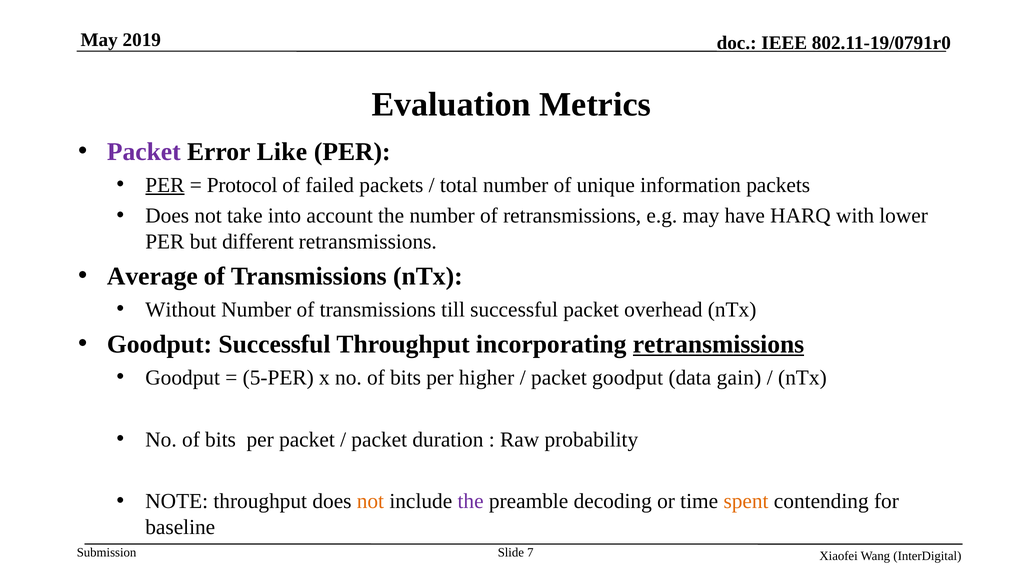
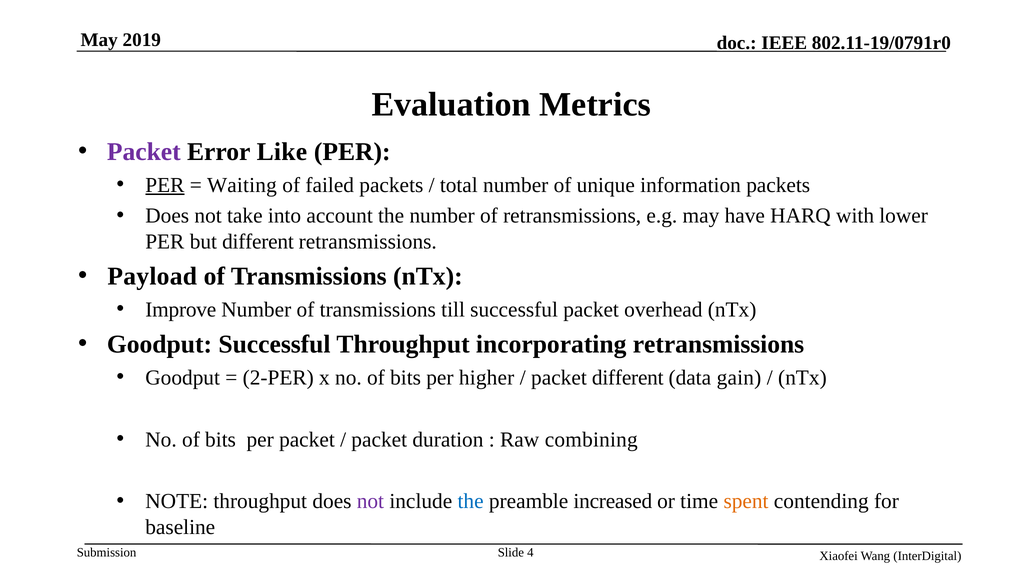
Protocol: Protocol -> Waiting (242, 185)
Average: Average -> Payload (152, 276)
Without: Without -> Improve (181, 309)
retransmissions underline: present -> none (718, 344)
5-PER: 5-PER -> 2-PER (278, 377)
packet goodput: goodput -> different (628, 377)
probability: probability -> combining (591, 439)
not colour: orange -> purple (370, 501)
the colour: purple -> blue (471, 501)
decoding: decoding -> increased (613, 501)
7: 7 -> 4 (530, 552)
